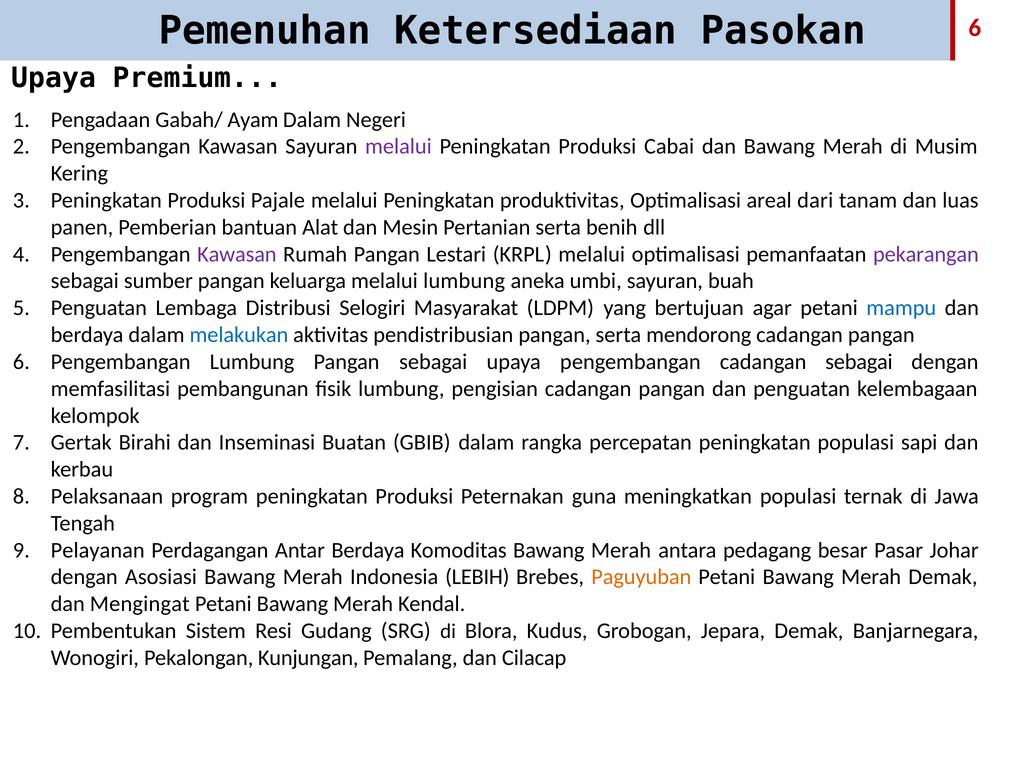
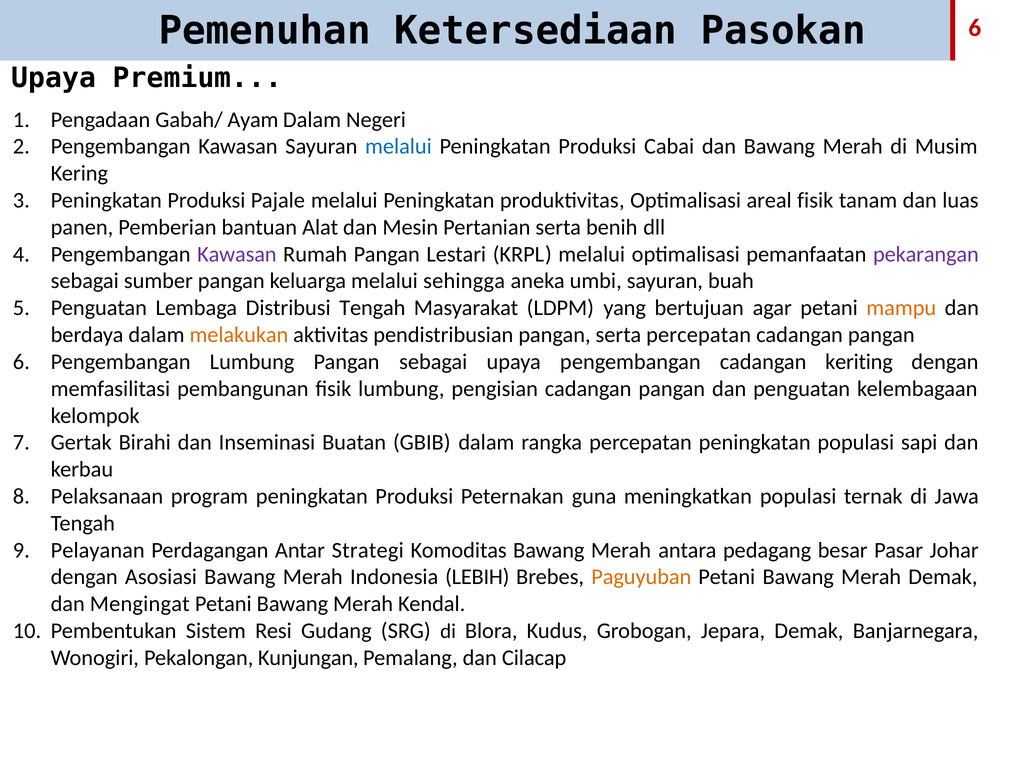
melalui colour: purple -> blue (398, 147)
areal dari: dari -> fisik (815, 200)
melalui lumbung: lumbung -> sehingga (464, 281)
Distribusi Selogiri: Selogiri -> Tengah (372, 308)
mampu colour: blue -> orange (901, 308)
melakukan colour: blue -> orange (239, 335)
serta mendorong: mendorong -> percepatan (699, 335)
cadangan sebagai: sebagai -> keriting (859, 362)
Antar Berdaya: Berdaya -> Strategi (368, 550)
